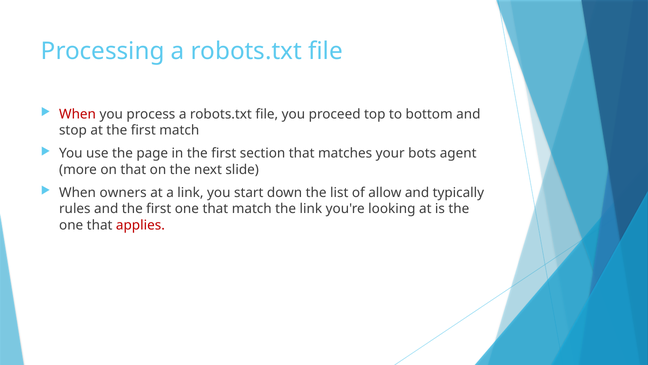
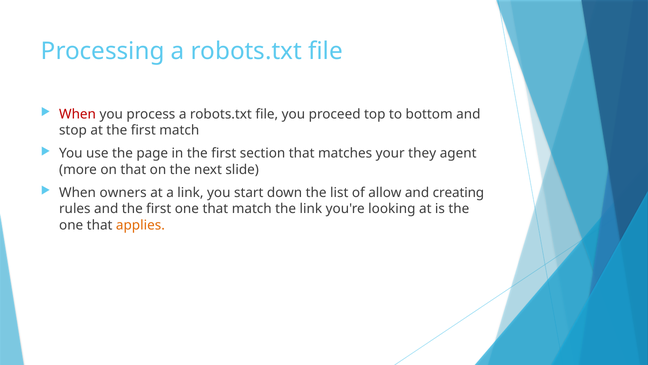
bots: bots -> they (422, 153)
typically: typically -> creating (458, 192)
applies colour: red -> orange (140, 225)
